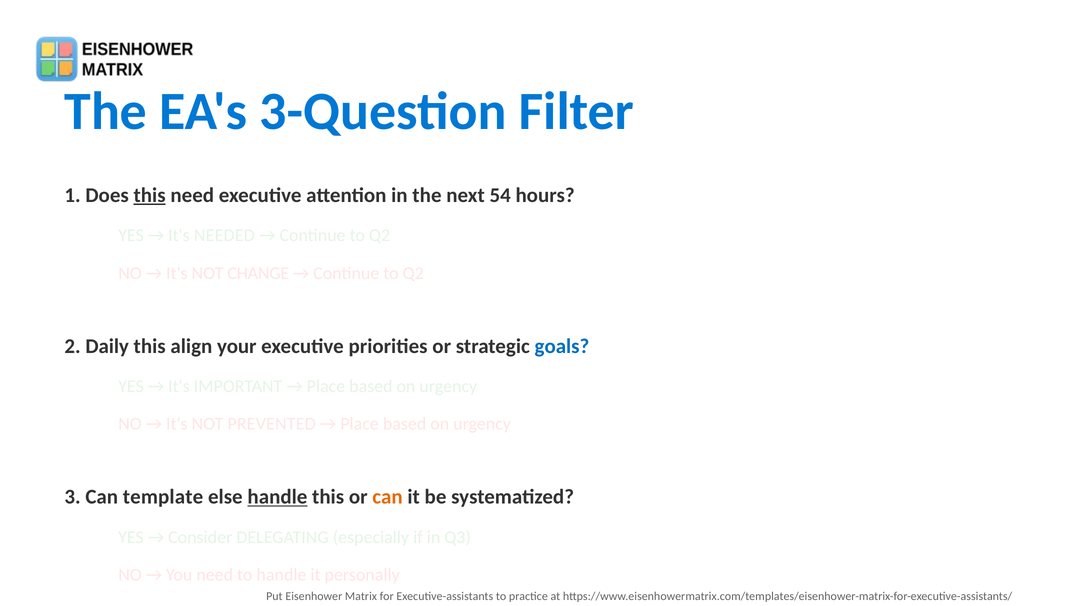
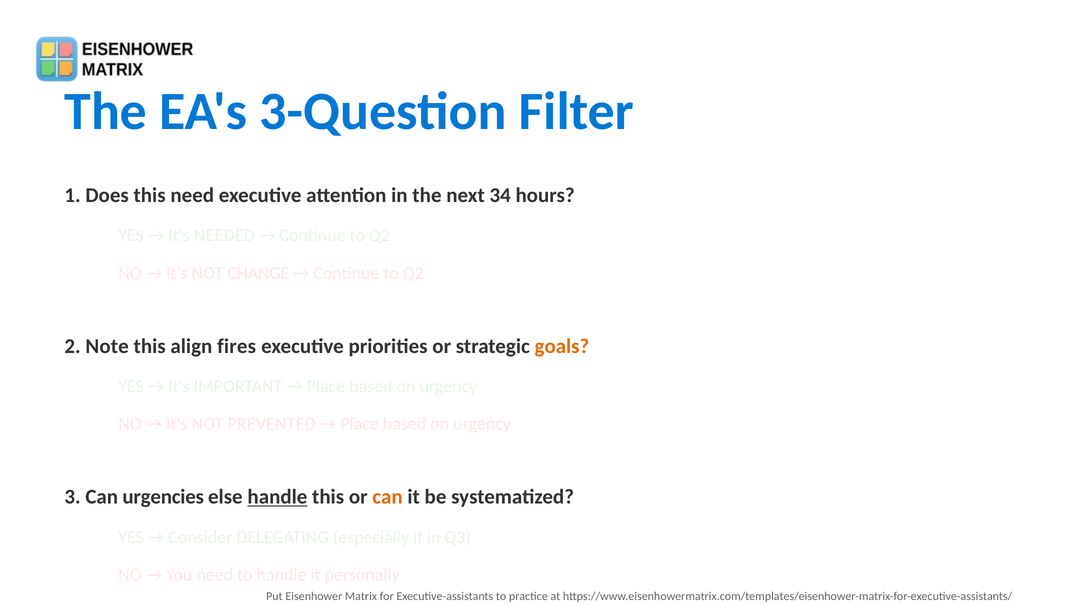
this underline: present -> none (150, 195)
54: 54 -> 34 (500, 195)
Daily: Daily -> Note (107, 346)
your: your -> fires (237, 346)
goals colour: blue -> orange (562, 346)
template: template -> urgencies (163, 497)
